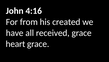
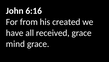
4:16: 4:16 -> 6:16 (34, 11)
heart: heart -> mind (15, 43)
